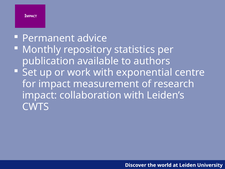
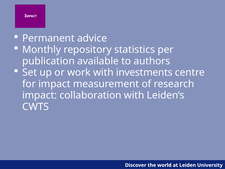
exponential: exponential -> investments (144, 72)
